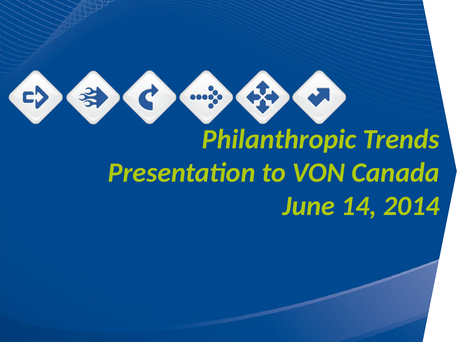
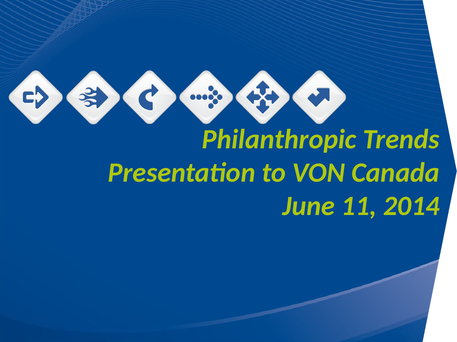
14: 14 -> 11 (359, 207)
